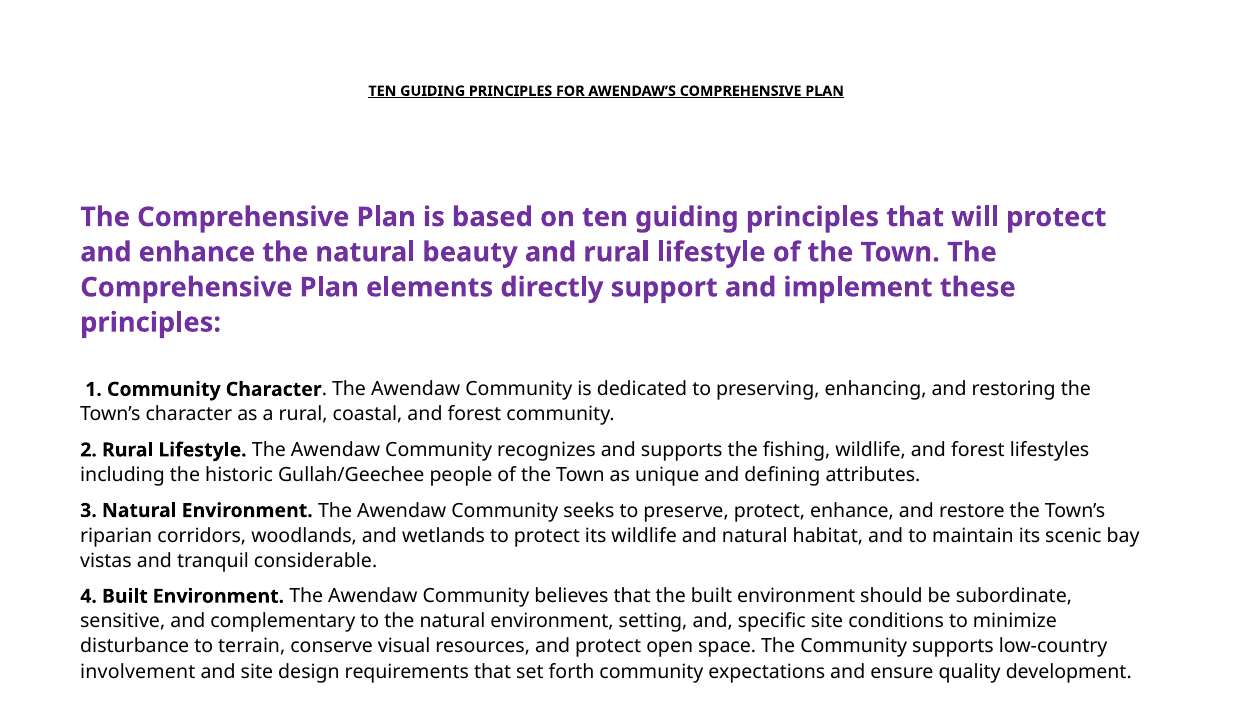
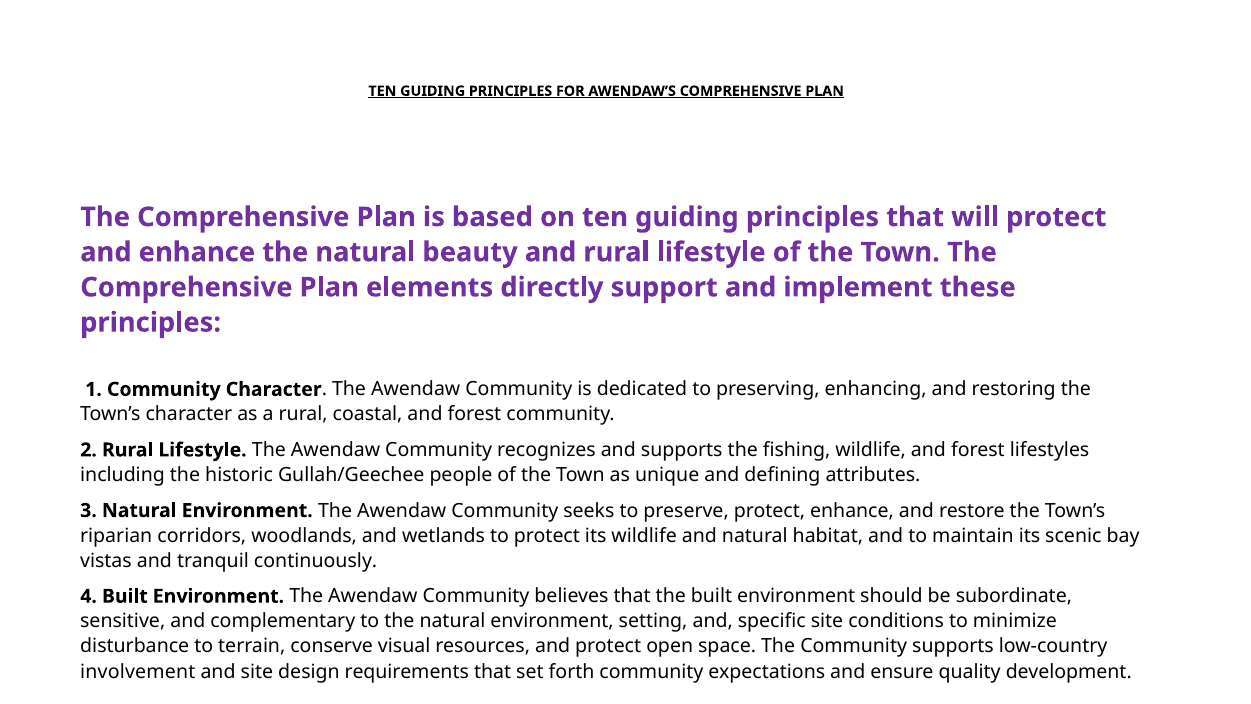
considerable: considerable -> continuously (316, 561)
